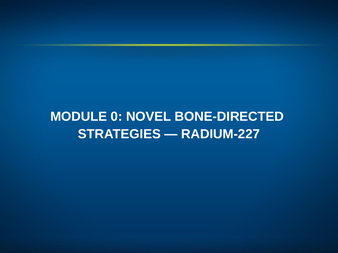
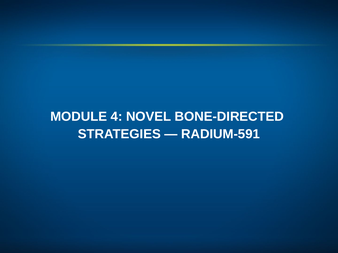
0: 0 -> 4 (117, 117)
RADIUM-227: RADIUM-227 -> RADIUM-591 (221, 134)
